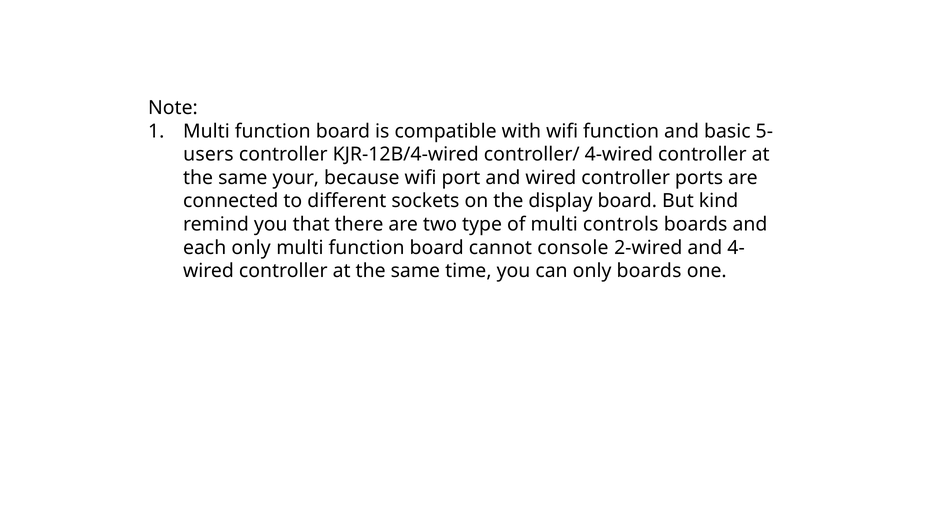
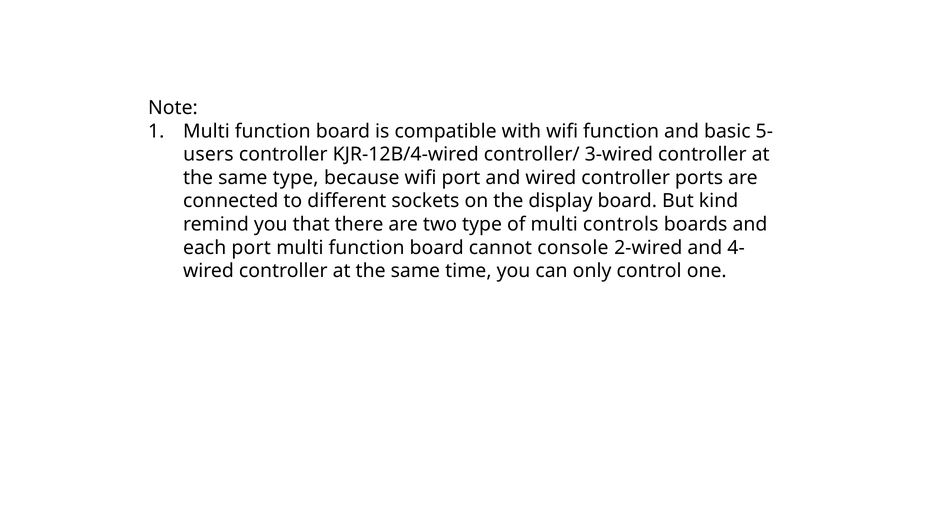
4-wired: 4-wired -> 3-wired (619, 155)
same your: your -> type (296, 178)
each only: only -> port (251, 248)
only boards: boards -> control (649, 271)
